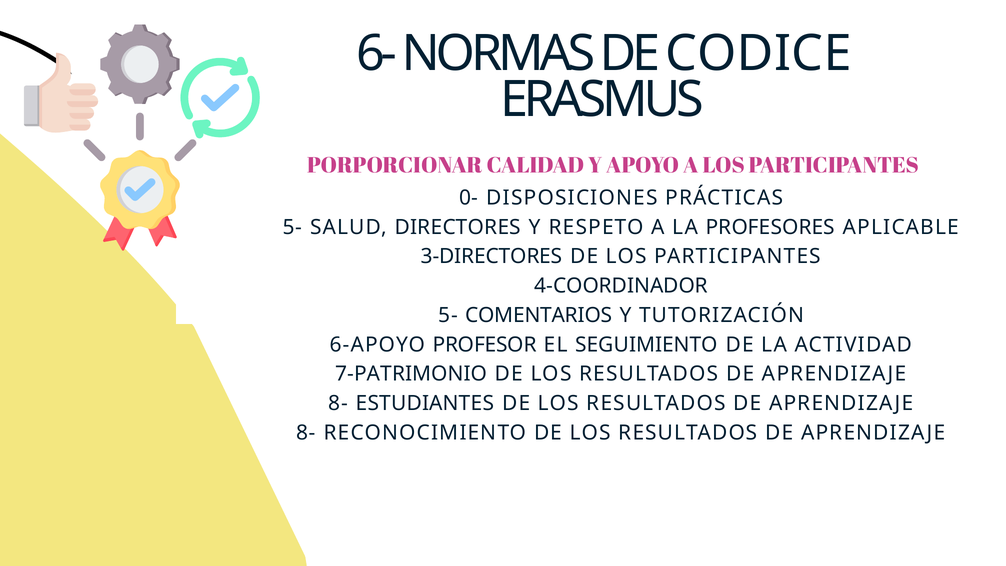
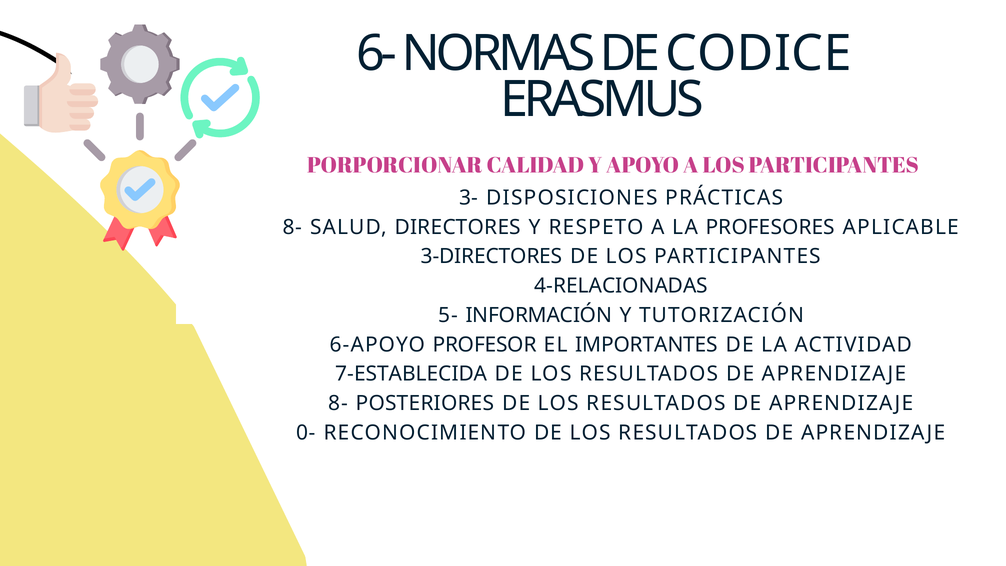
0-: 0- -> 3- (469, 198)
5-: 5- -> 8- (292, 227)
4-COORDINADOR: 4-COORDINADOR -> 4-RELACIONADAS (621, 286)
COMENTARIOS: COMENTARIOS -> INFORMACIÓN (539, 315)
SEGUIMIENTO: SEGUIMIENTO -> IMPORTANTES (647, 345)
7-PATRIMONIO: 7-PATRIMONIO -> 7-ESTABLECIDA (411, 374)
ESTUDIANTES: ESTUDIANTES -> POSTERIORES (425, 403)
8-: 8- -> 0- (306, 433)
